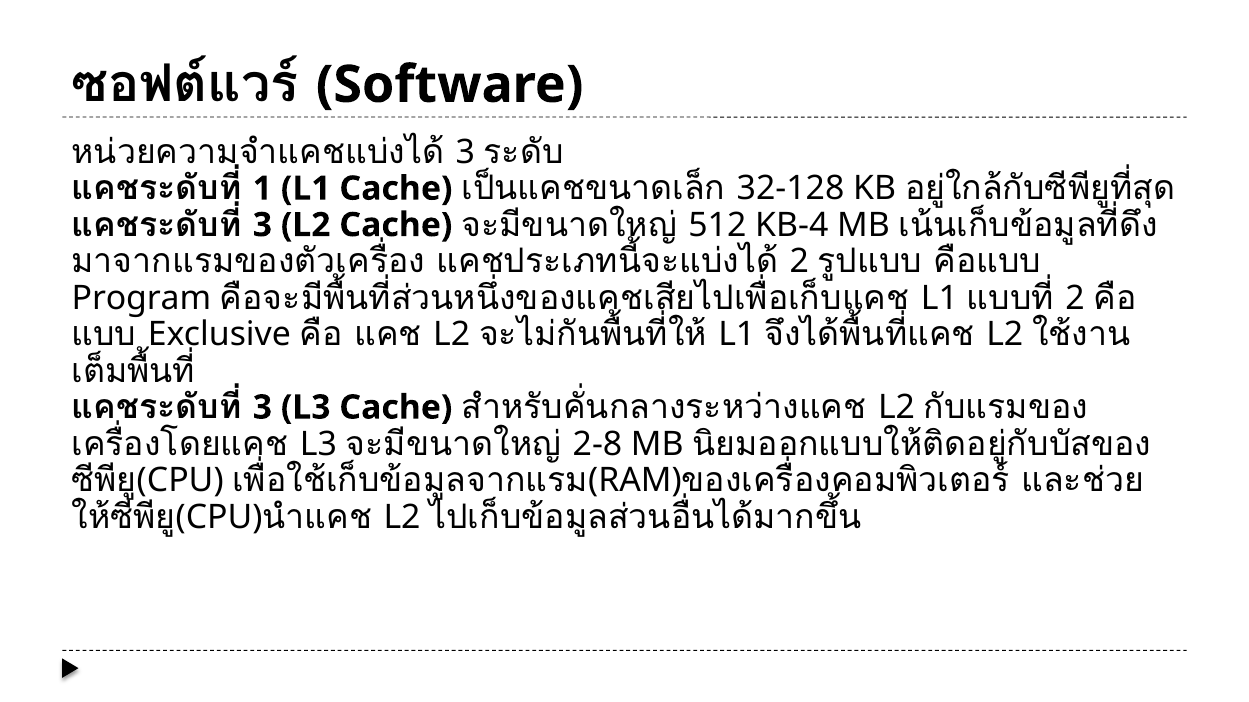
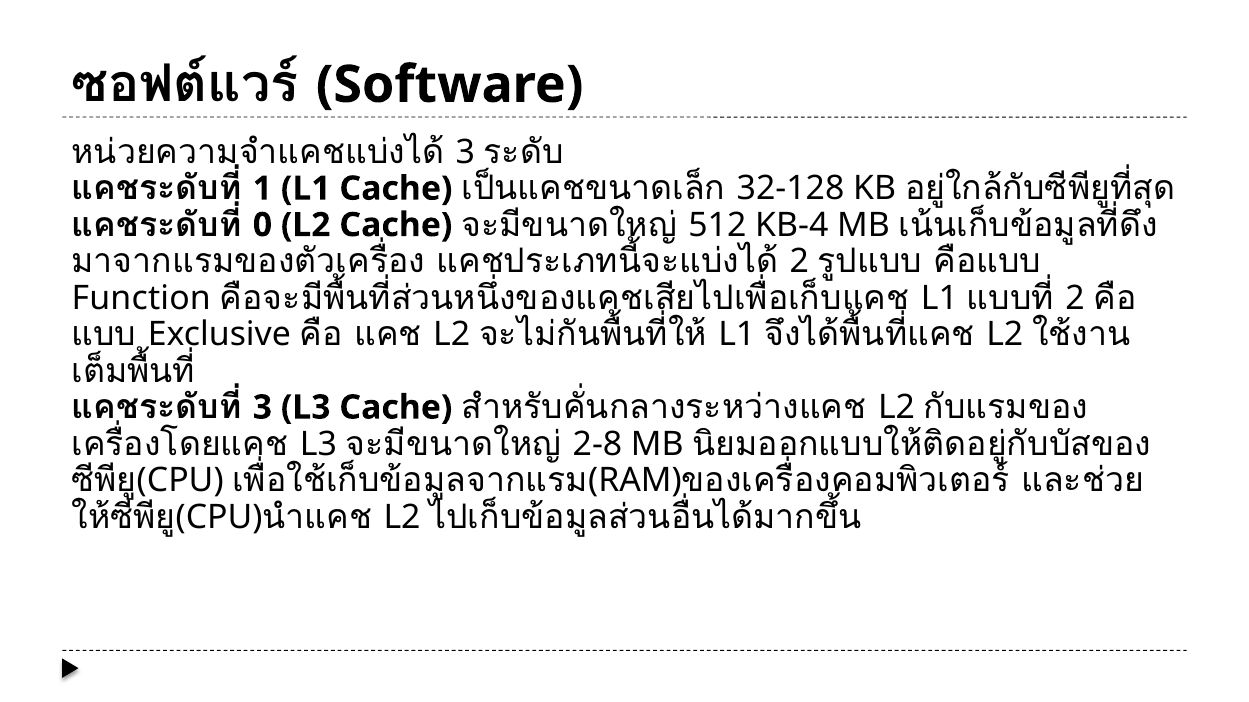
3: 3 -> 0 (262, 225)
Program: Program -> Function (141, 298)
